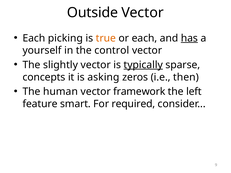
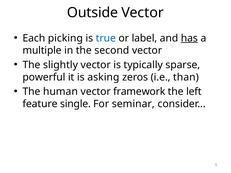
true colour: orange -> blue (106, 38)
or each: each -> label (144, 38)
yourself: yourself -> multiple (42, 51)
control: control -> second (112, 51)
typically underline: present -> none (143, 65)
concepts: concepts -> powerful (44, 77)
then: then -> than (186, 77)
smart: smart -> single (75, 104)
required: required -> seminar (133, 104)
